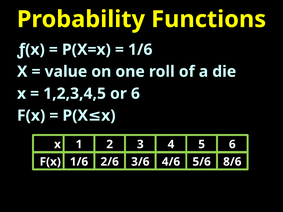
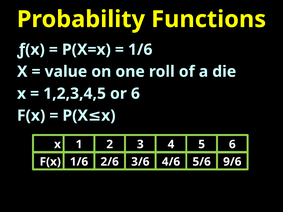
8/6: 8/6 -> 9/6 (232, 162)
